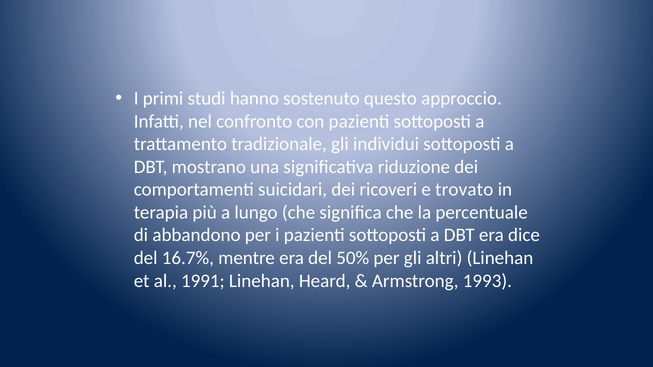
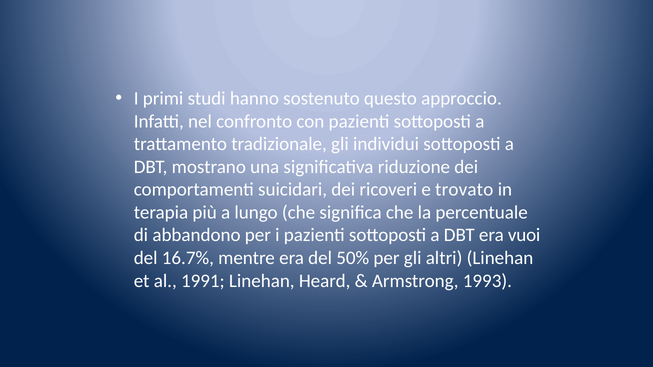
dice: dice -> vuoi (524, 235)
